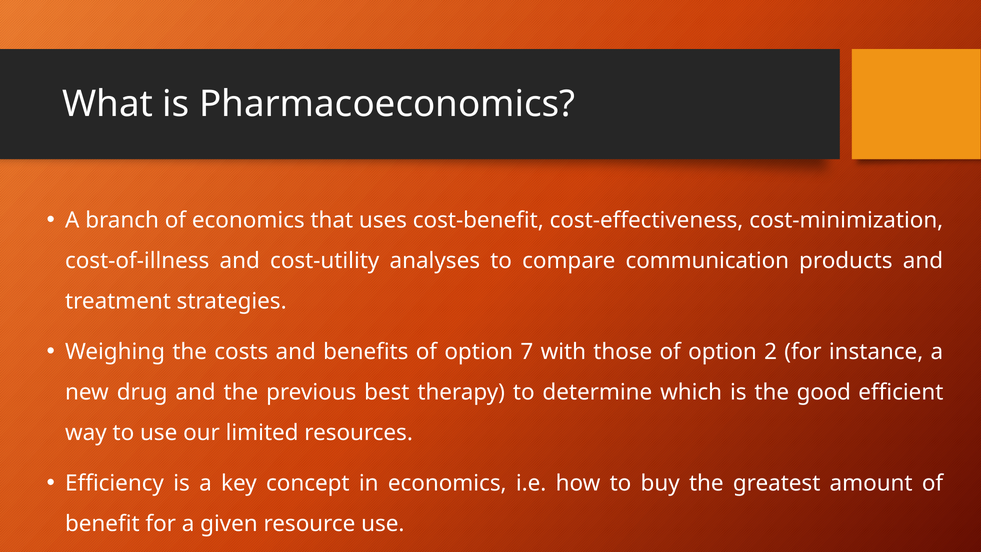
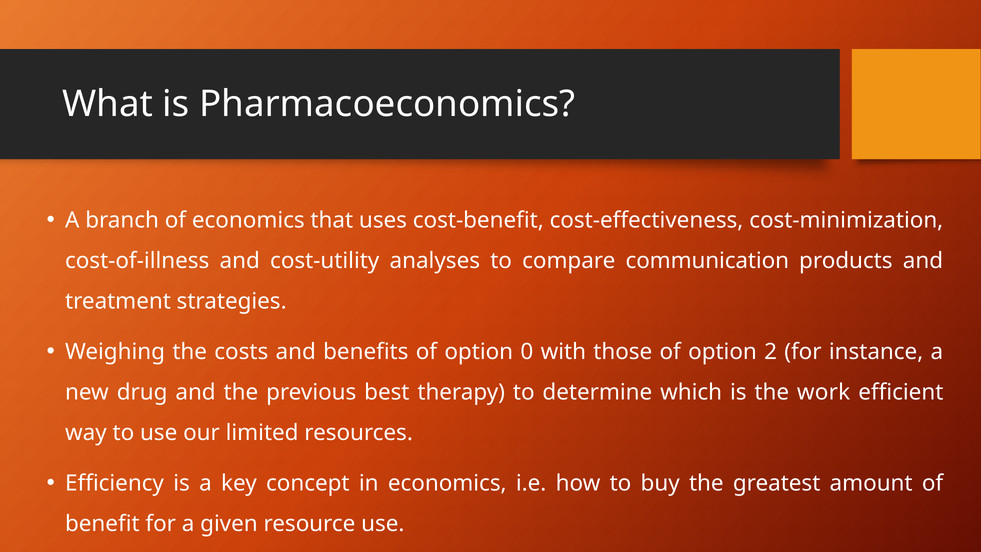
7: 7 -> 0 (527, 352)
good: good -> work (824, 392)
